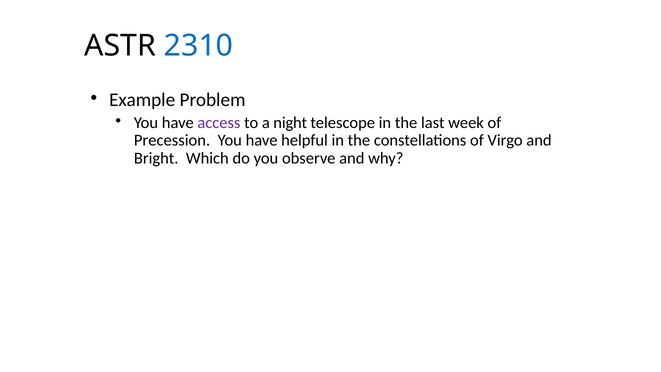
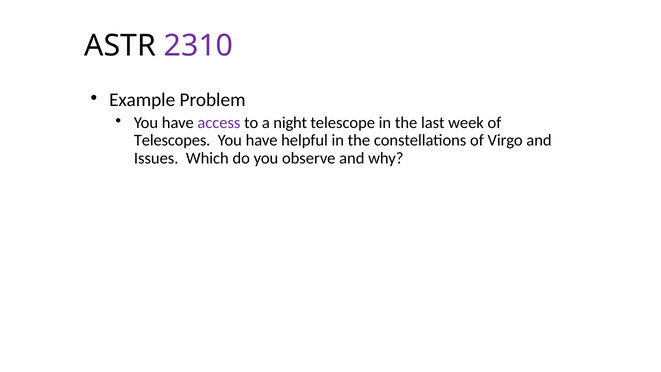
2310 colour: blue -> purple (199, 46)
Precession: Precession -> Telescopes (172, 140)
Bright: Bright -> Issues (156, 158)
